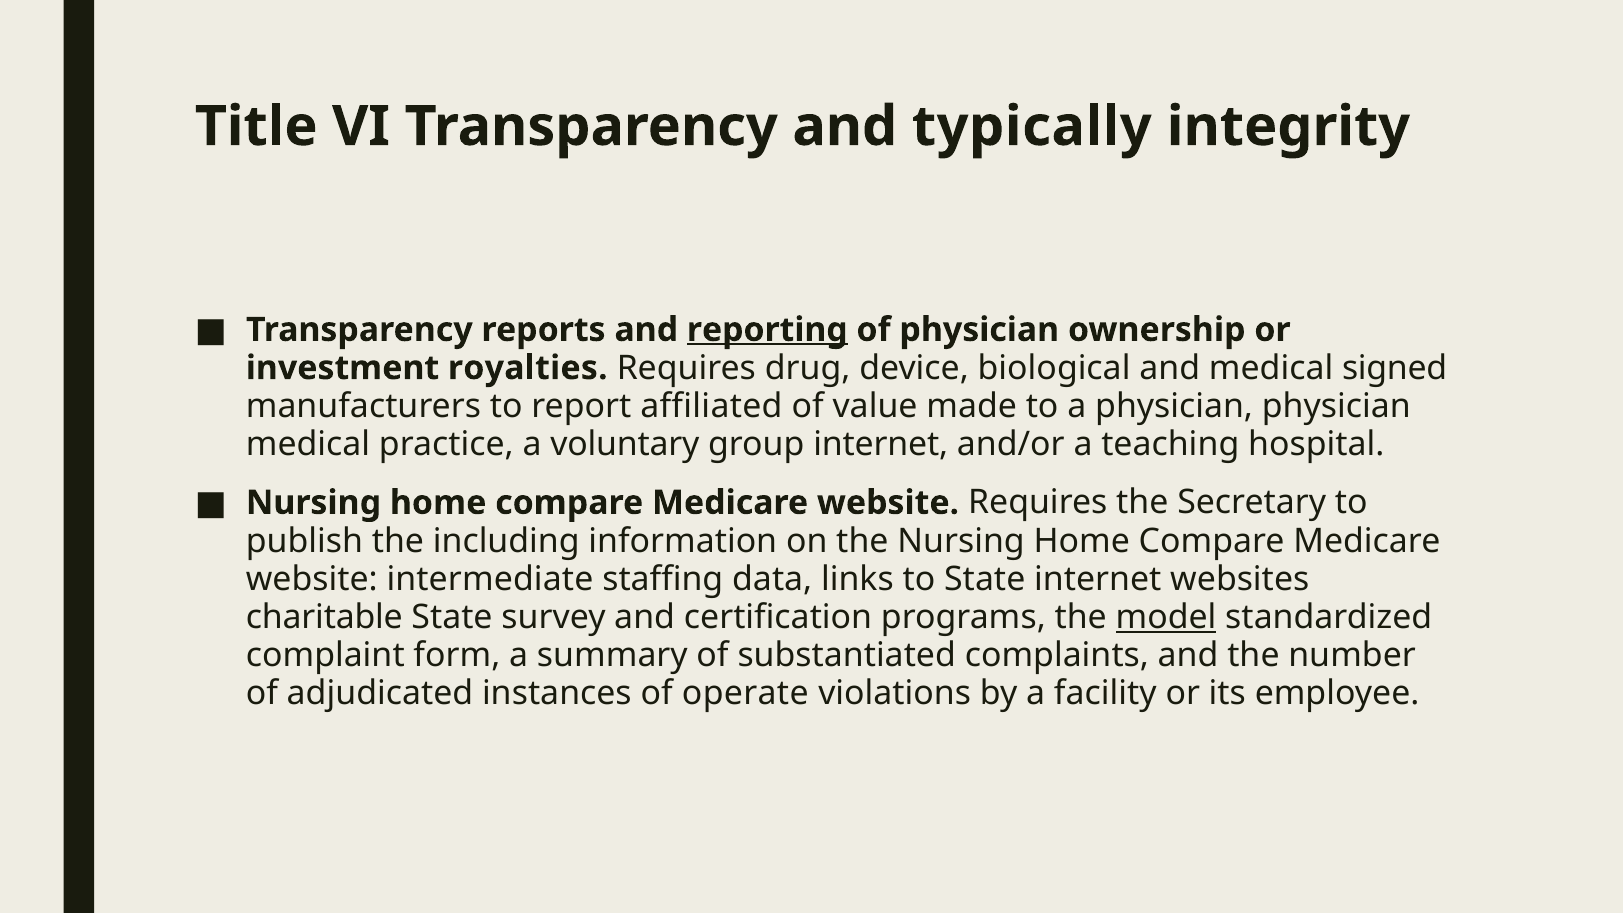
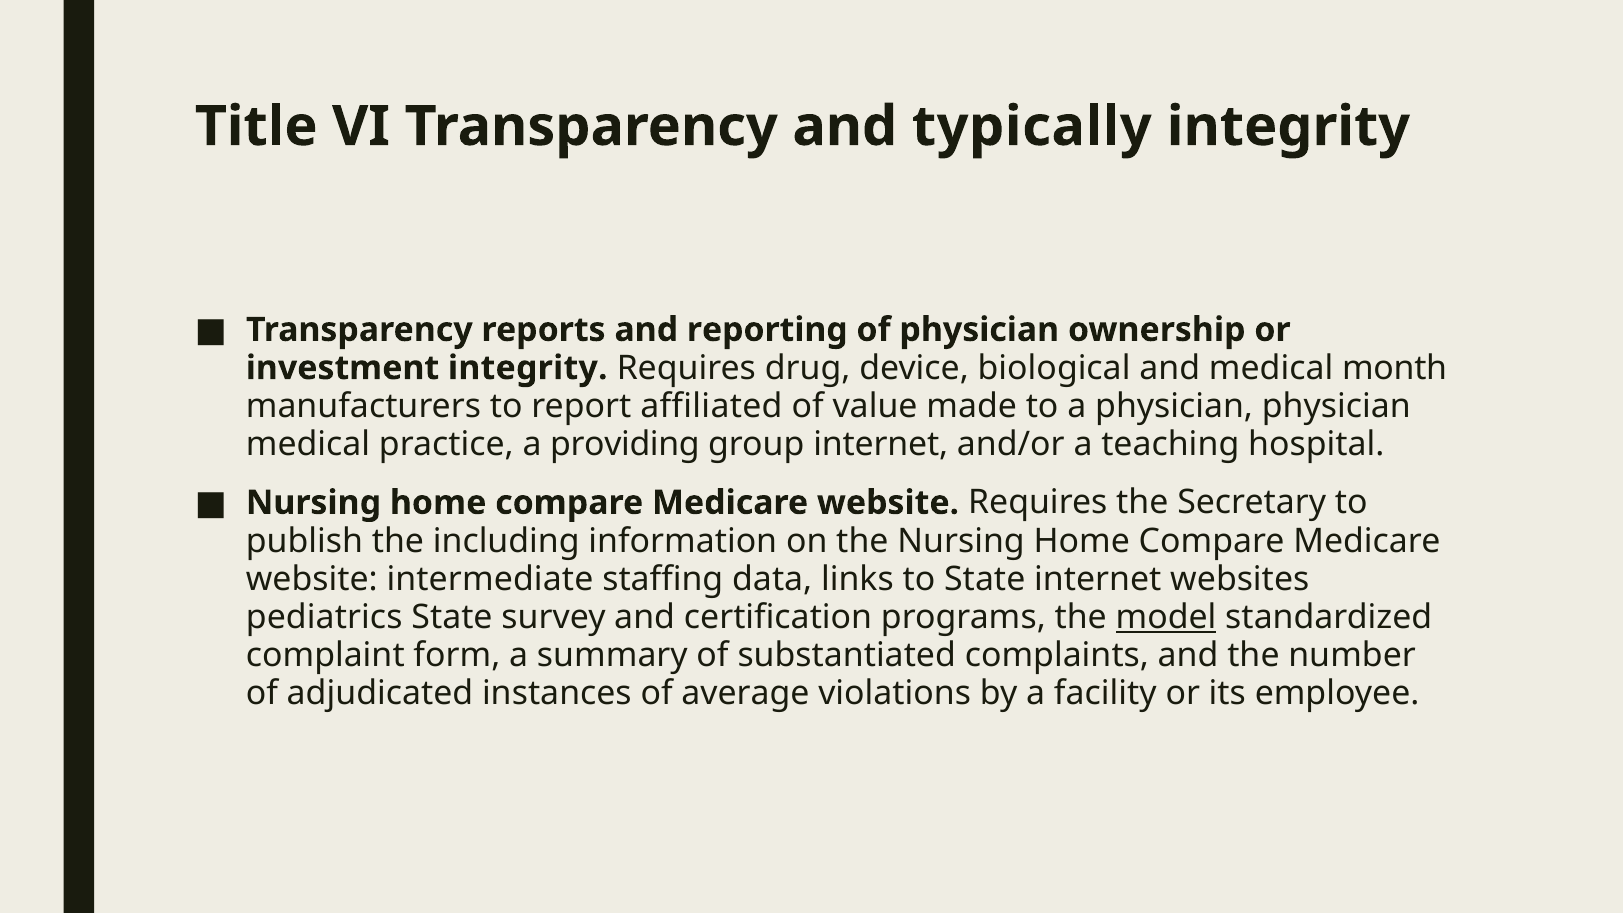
reporting underline: present -> none (767, 330)
investment royalties: royalties -> integrity (528, 368)
signed: signed -> month (1395, 368)
voluntary: voluntary -> providing (625, 444)
charitable: charitable -> pediatrics (324, 617)
operate: operate -> average (745, 693)
